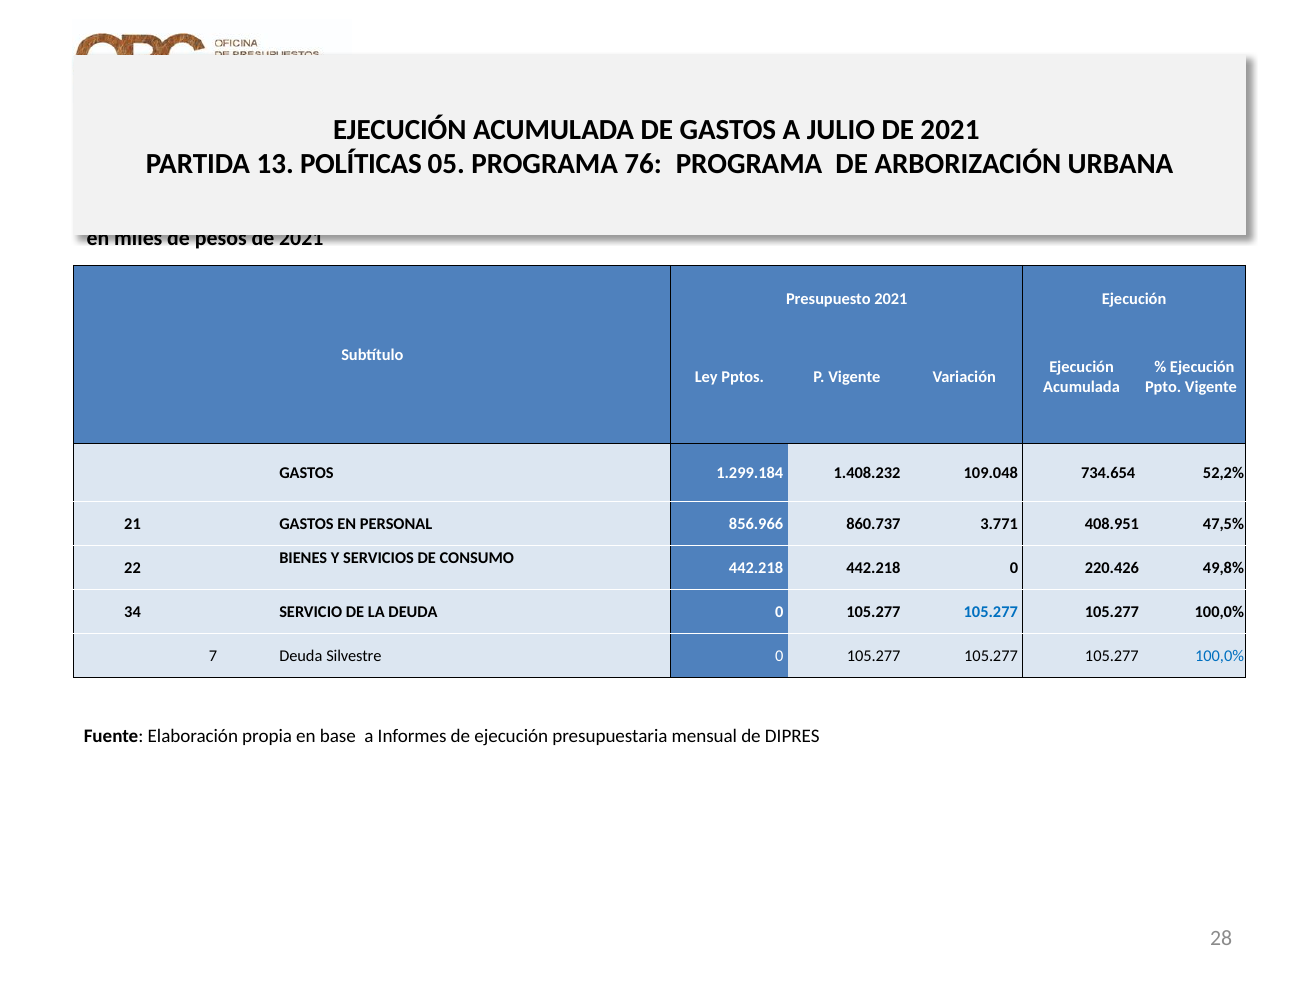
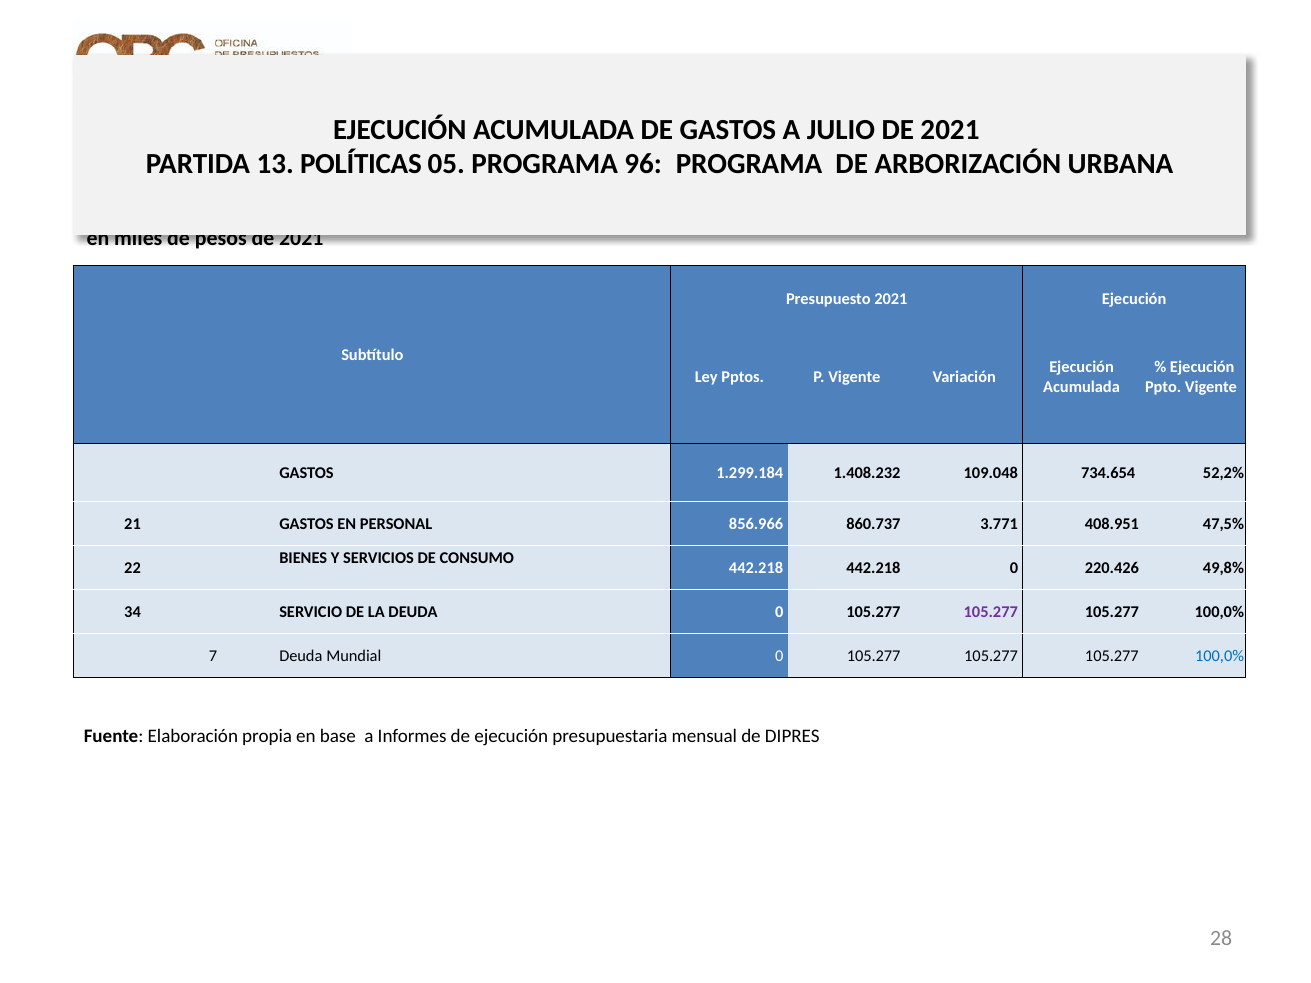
76: 76 -> 96 (643, 164)
105.277 colour: blue -> purple (991, 612)
Silvestre: Silvestre -> Mundial (354, 656)
